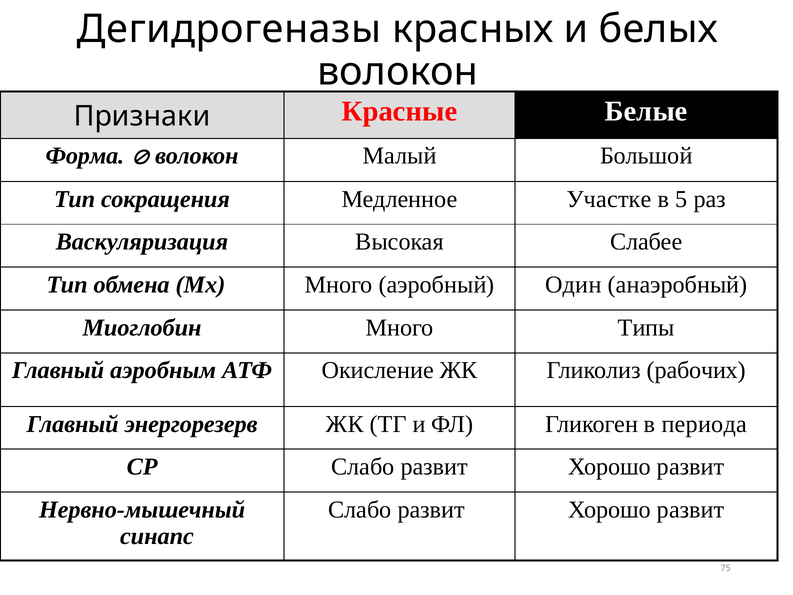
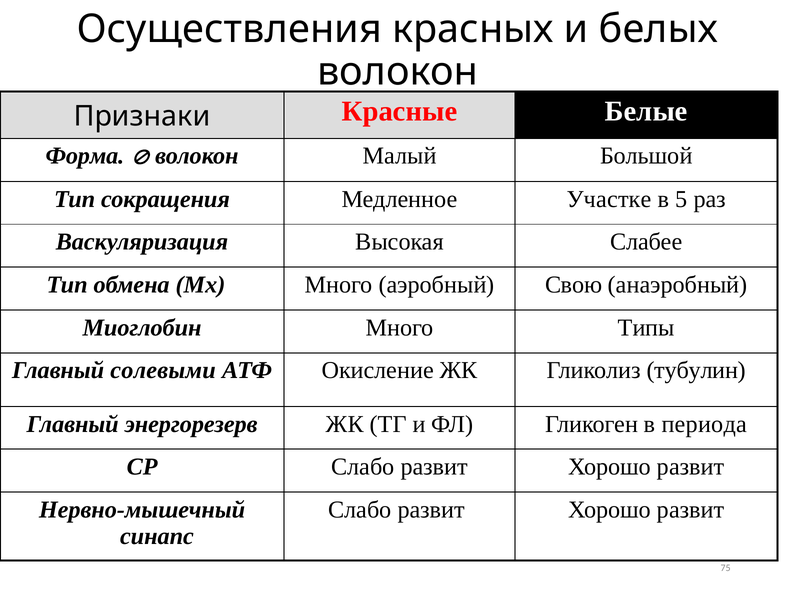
Дегидрогеназы: Дегидрогеназы -> Осуществления (229, 29)
Один: Один -> Свою (574, 284)
аэробным: аэробным -> солевыми (163, 370)
рабочих: рабочих -> тубулин (696, 370)
